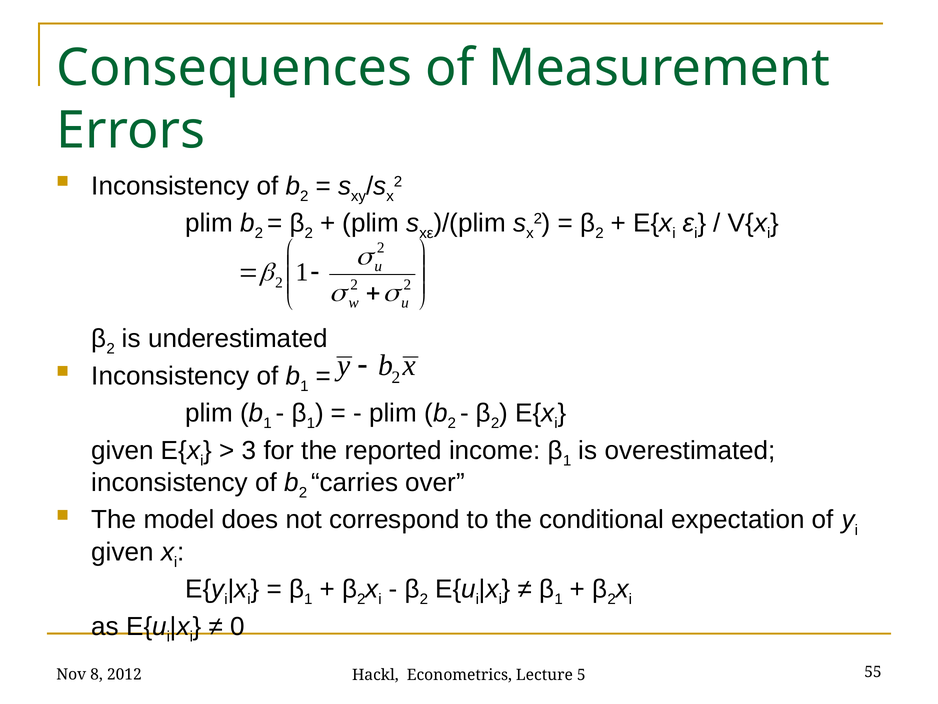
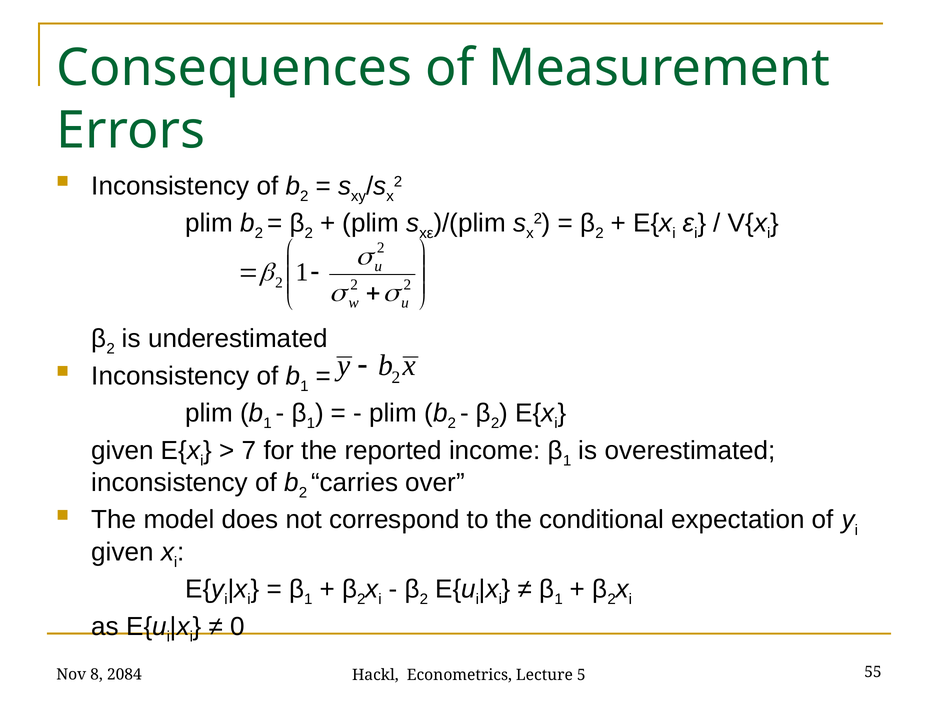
3: 3 -> 7 (249, 450)
2012: 2012 -> 2084 (124, 674)
